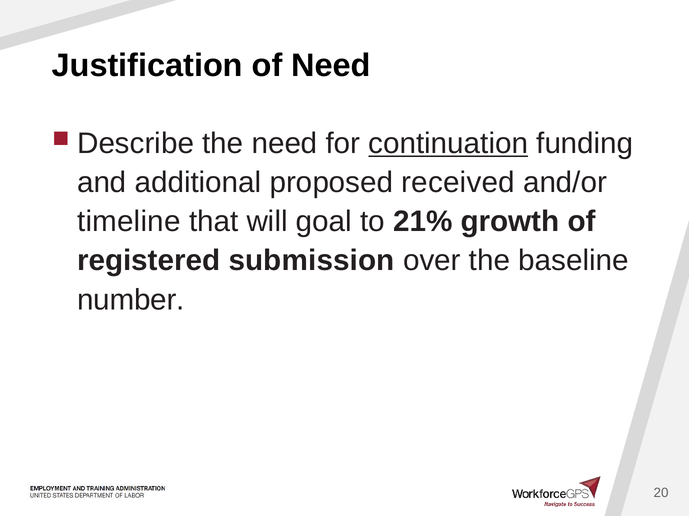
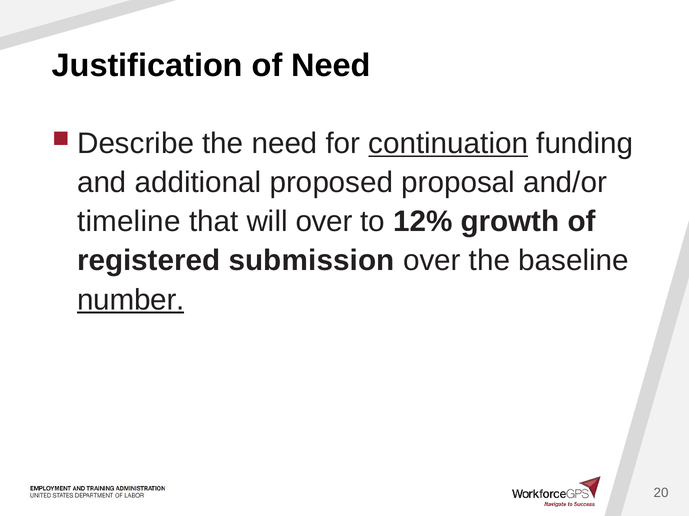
received: received -> proposal (458, 183)
will goal: goal -> over (324, 222)
21%: 21% -> 12% (423, 222)
number underline: none -> present (131, 300)
